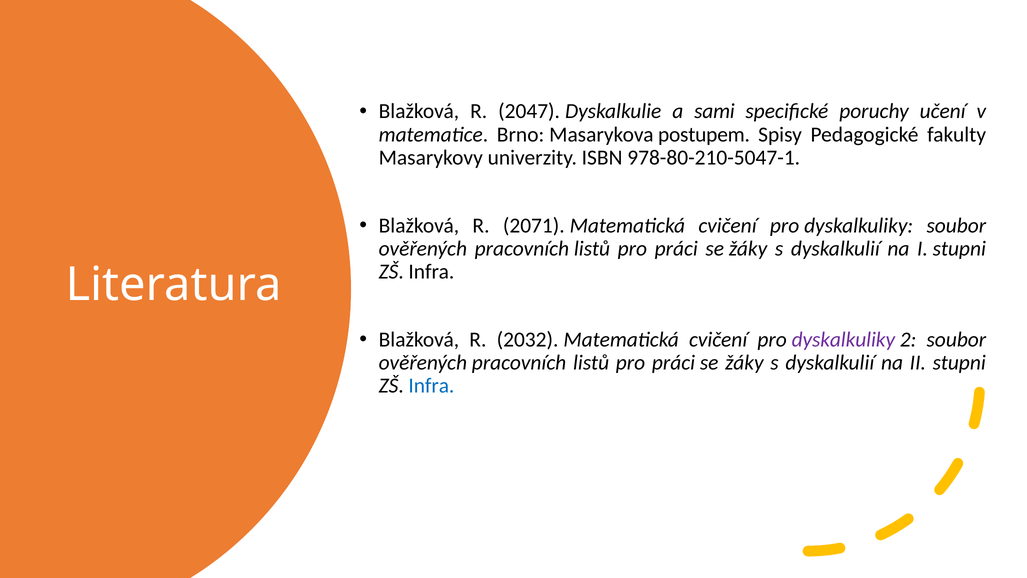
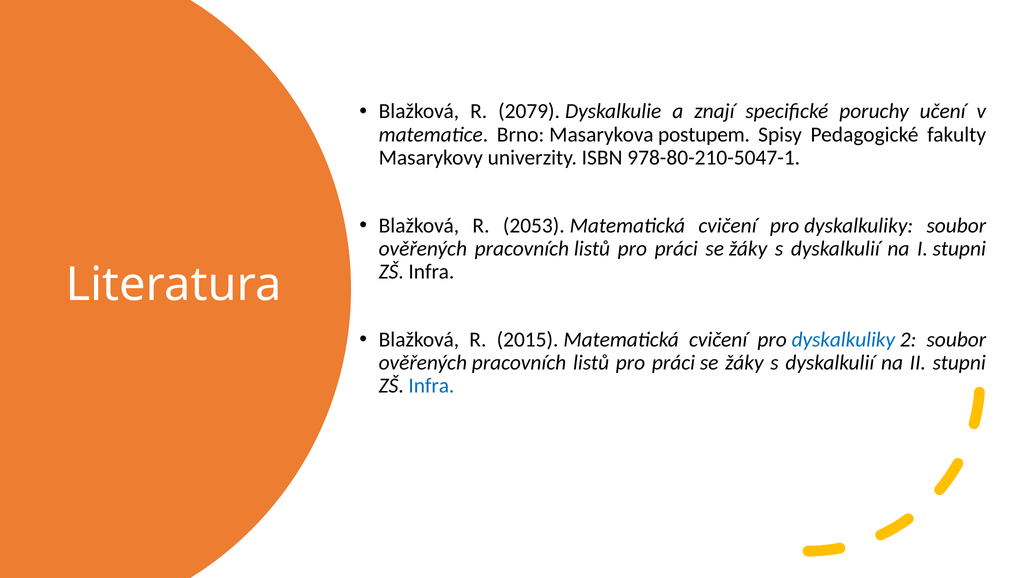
2047: 2047 -> 2079 (529, 111)
sami: sami -> znají (714, 111)
2071: 2071 -> 2053 (534, 225)
2032: 2032 -> 2015 (528, 339)
dyskalkuliky colour: purple -> blue (843, 339)
